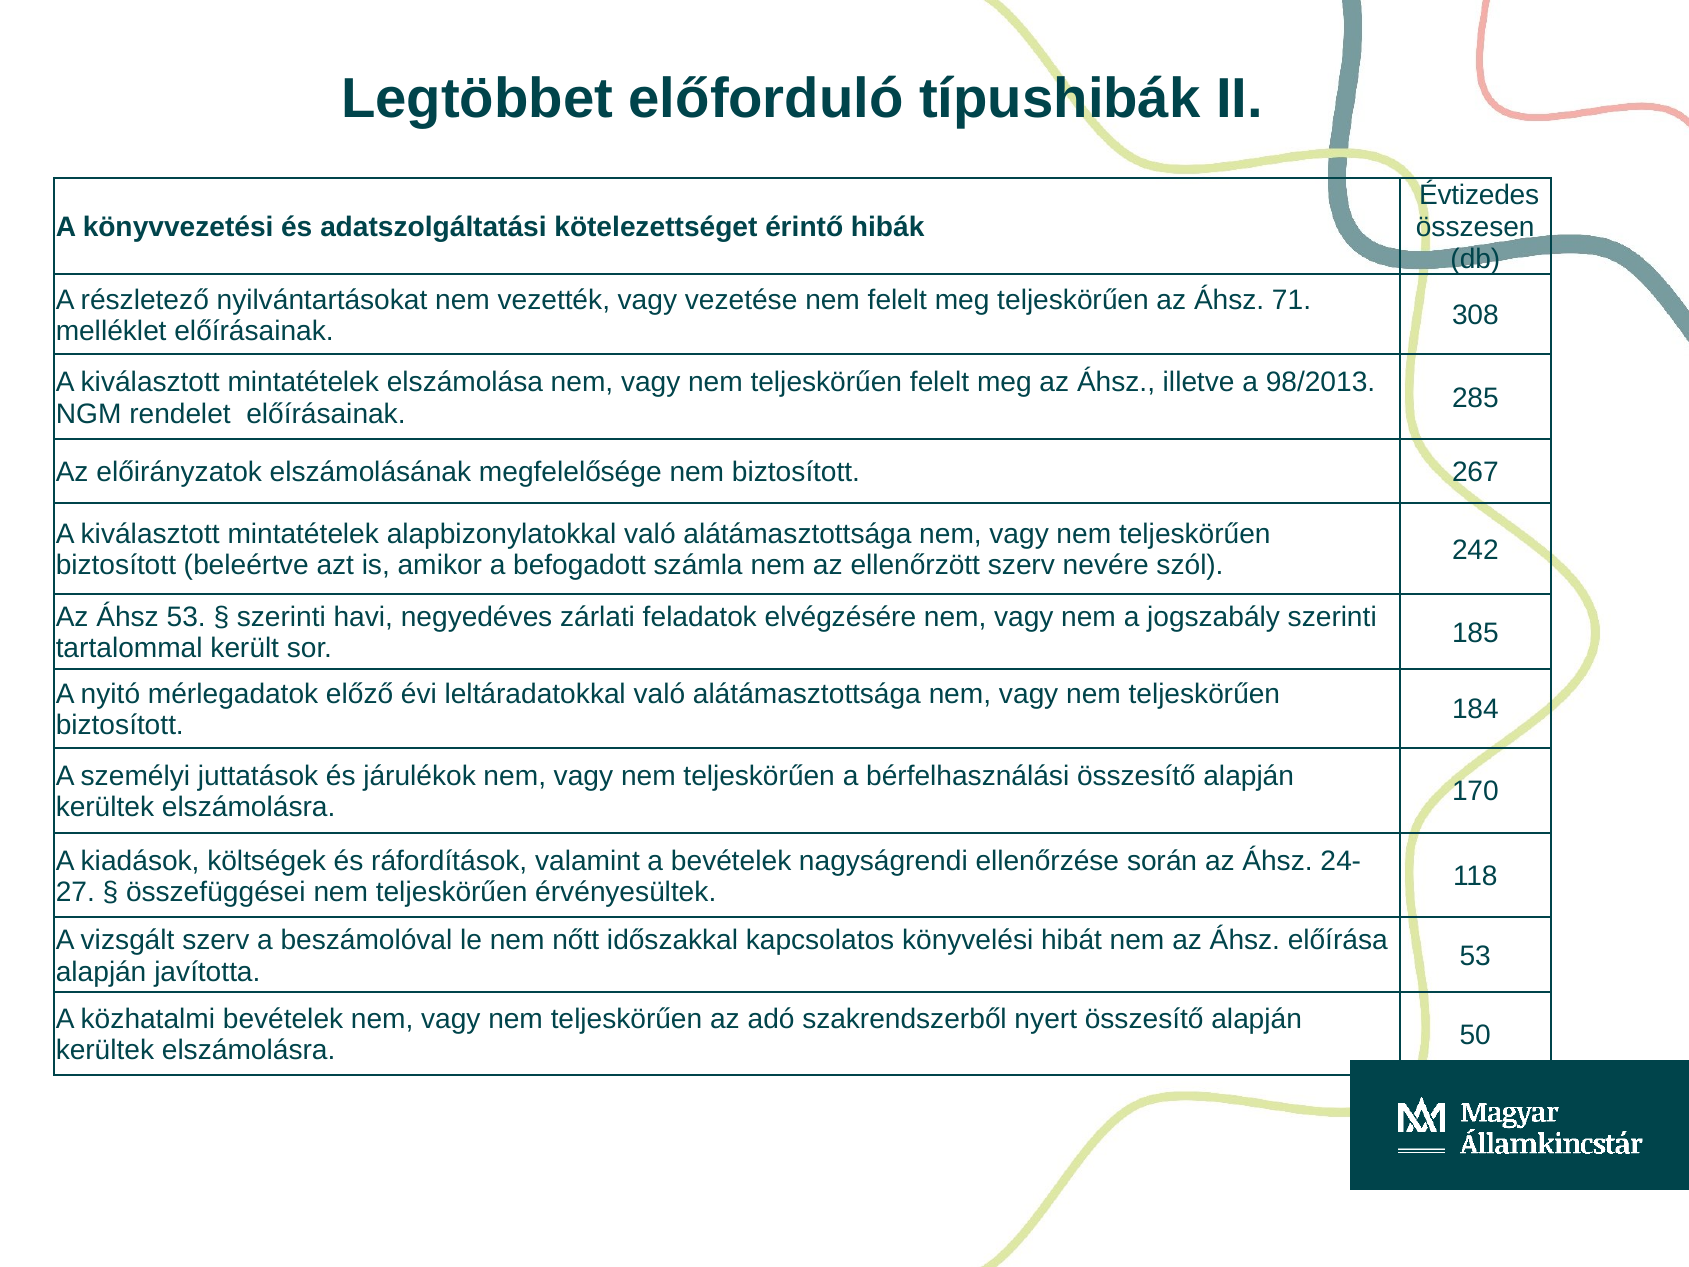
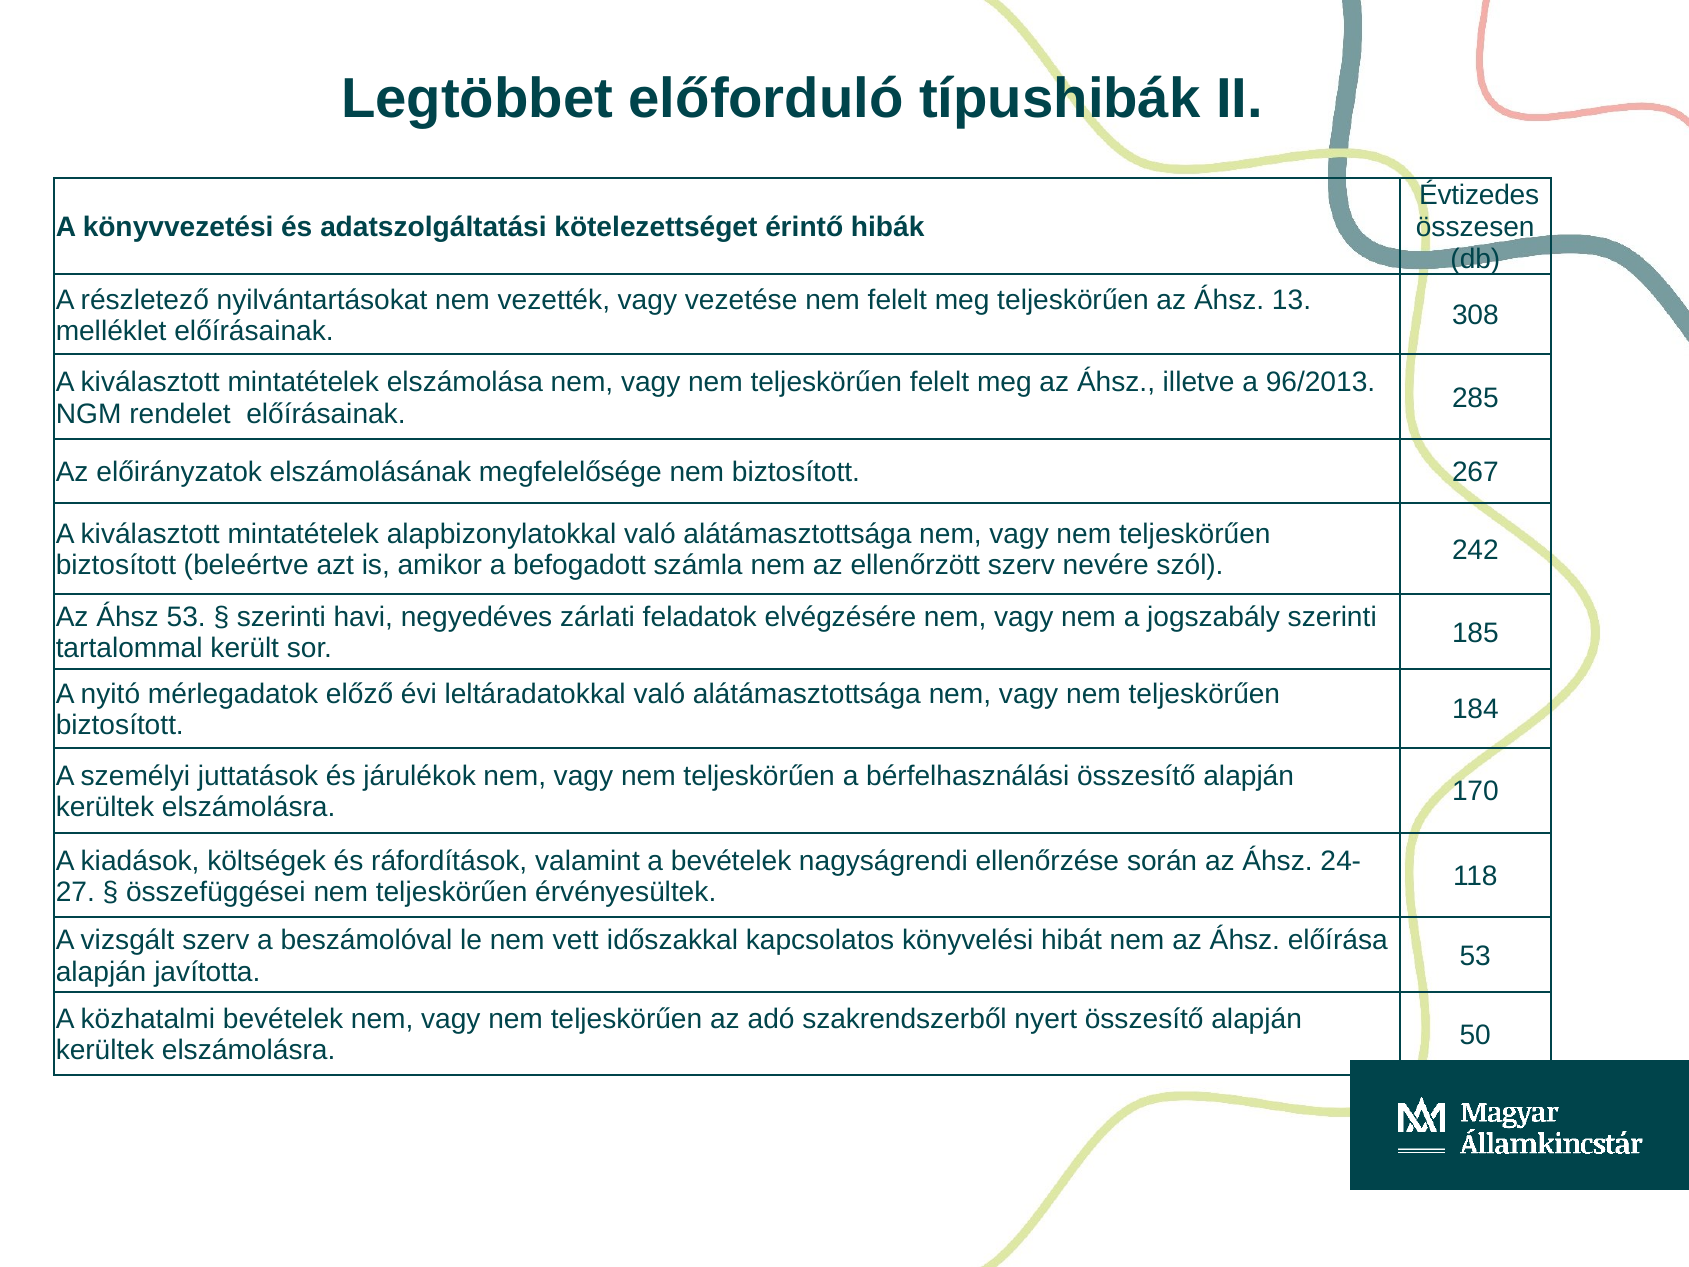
71: 71 -> 13 (1292, 300)
98/2013: 98/2013 -> 96/2013 (1320, 382)
nőtt: nőtt -> vett (576, 940)
